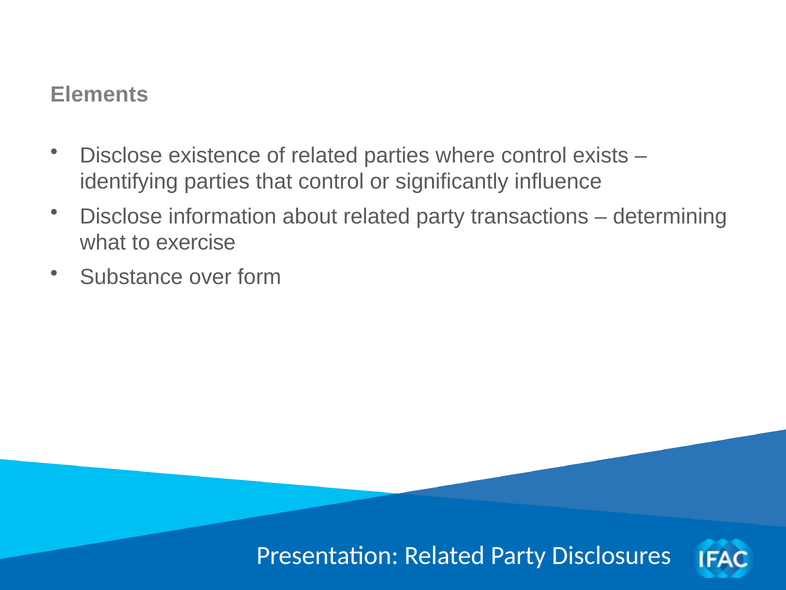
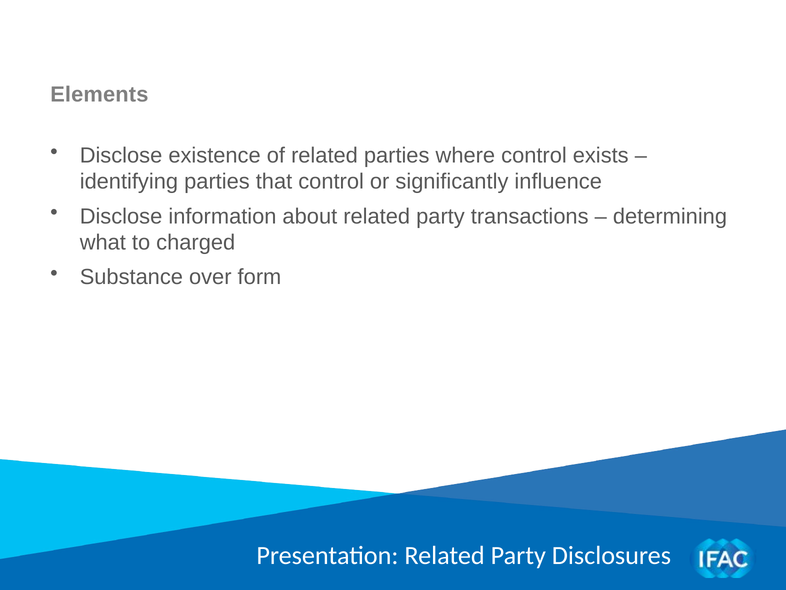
exercise: exercise -> charged (196, 242)
